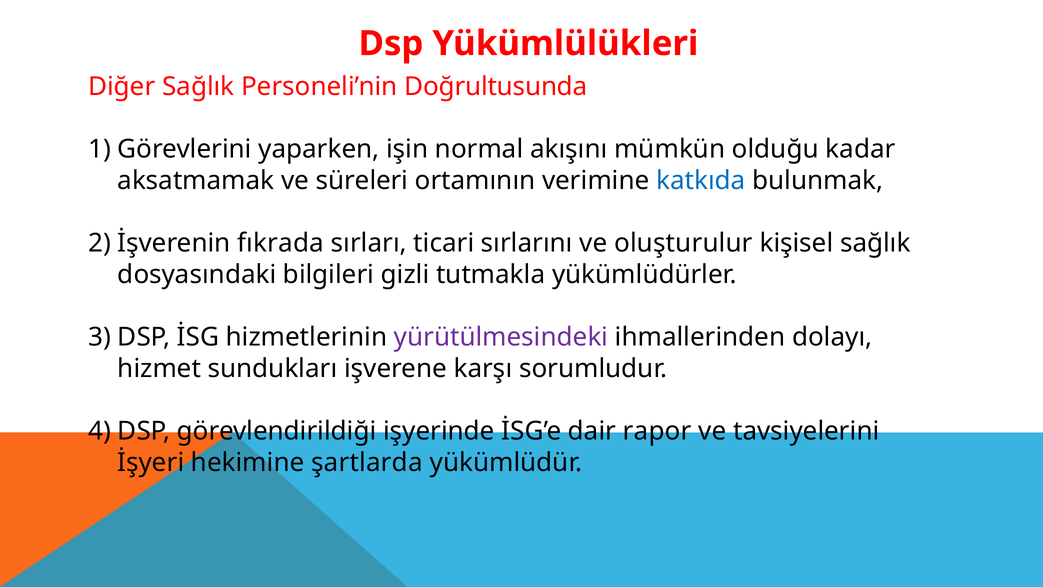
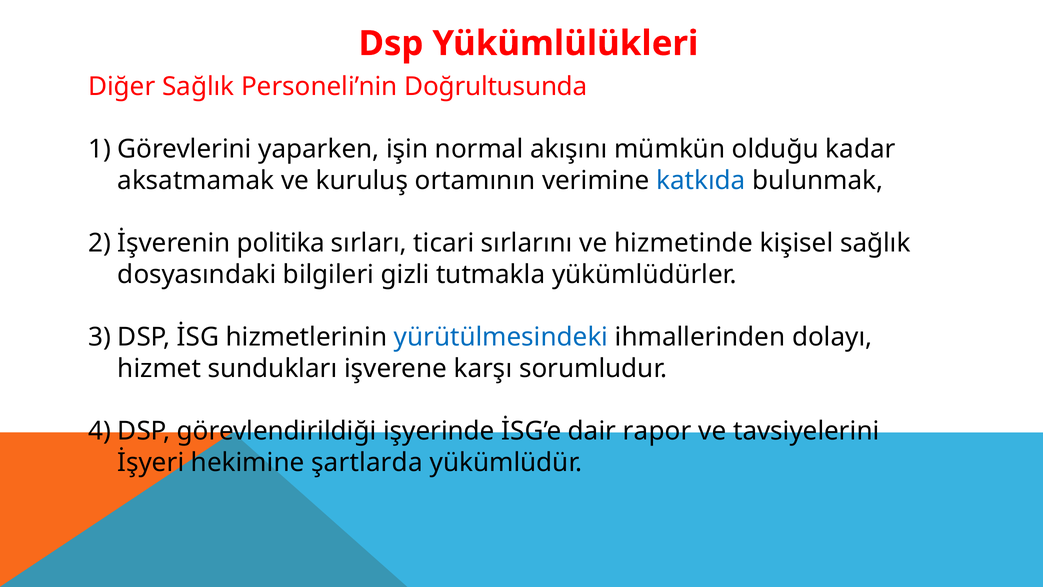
süreleri: süreleri -> kuruluş (362, 181)
fıkrada: fıkrada -> politika (281, 243)
oluşturulur: oluşturulur -> hizmetinde (683, 243)
yürütülmesindeki colour: purple -> blue (501, 337)
